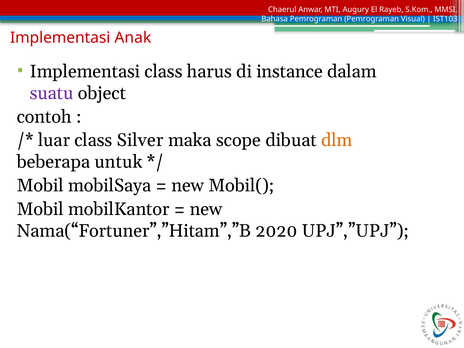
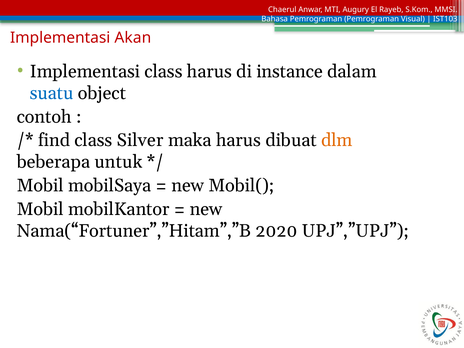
Anak: Anak -> Akan (133, 38)
suatu colour: purple -> blue (52, 93)
luar: luar -> find (54, 140)
maka scope: scope -> harus (239, 140)
